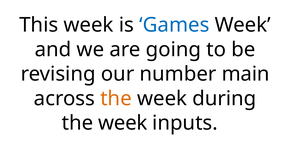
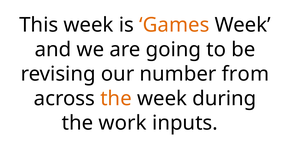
Games colour: blue -> orange (174, 25)
main: main -> from (245, 74)
week: week -> work (123, 123)
